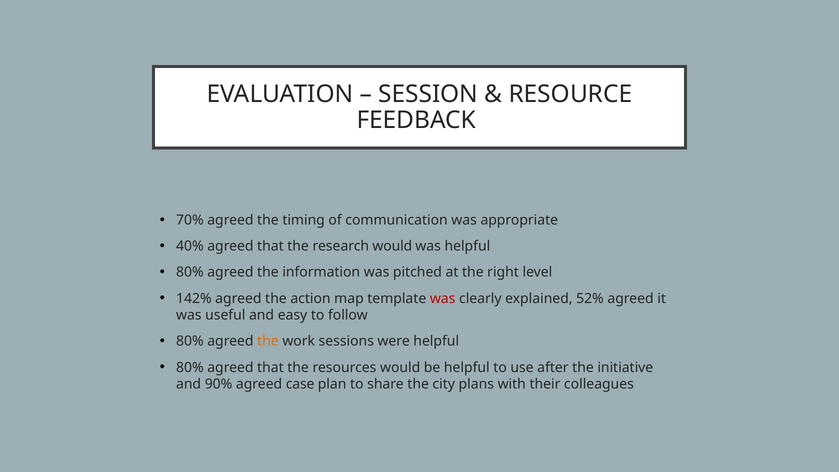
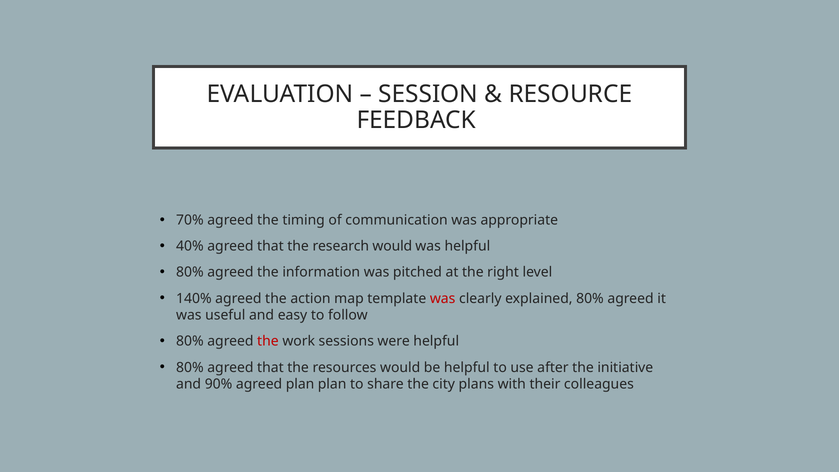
142%: 142% -> 140% (194, 298)
explained 52%: 52% -> 80% (590, 298)
the colour: orange -> red (268, 341)
agreed case: case -> plan (300, 384)
